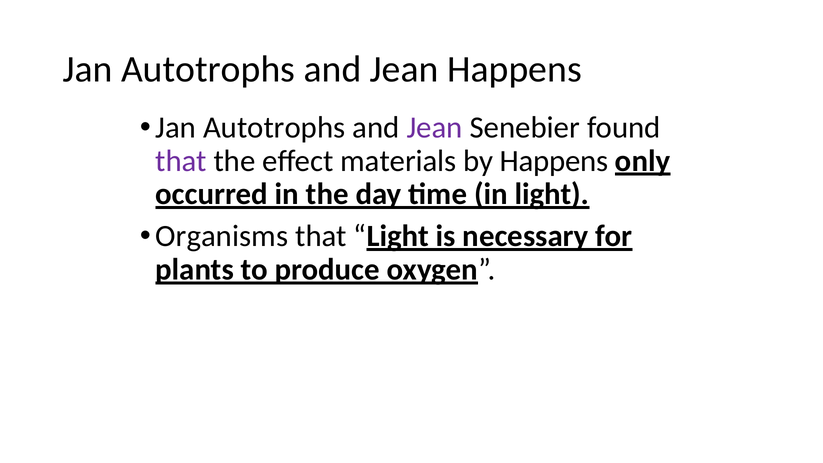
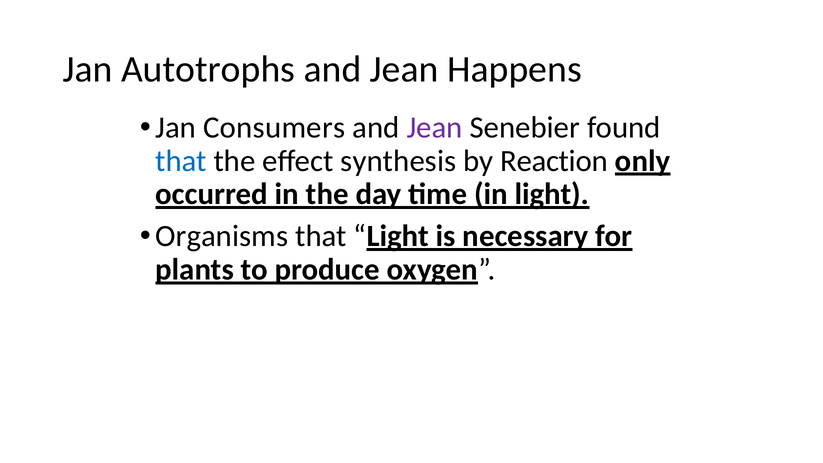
Autotrophs: Autotrophs -> Consumers (274, 128)
that colour: purple -> blue (181, 161)
materials: materials -> synthesis (398, 161)
by Happens: Happens -> Reaction (554, 161)
